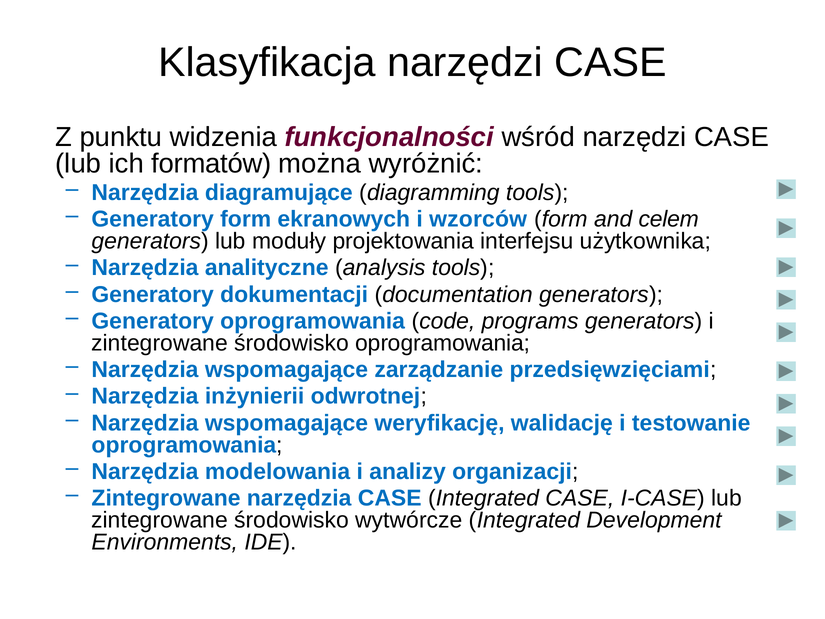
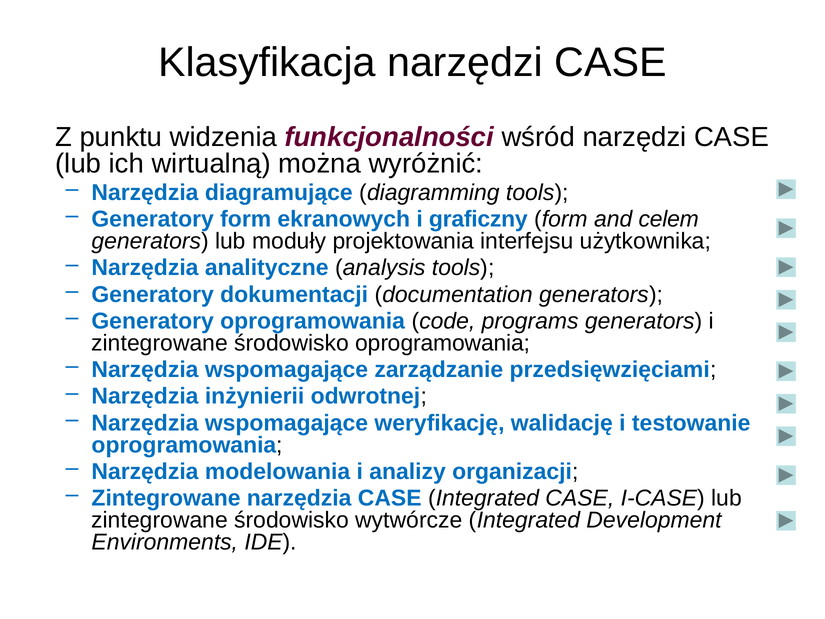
formatów: formatów -> wirtualną (211, 164)
wzorców: wzorców -> graficzny (478, 219)
